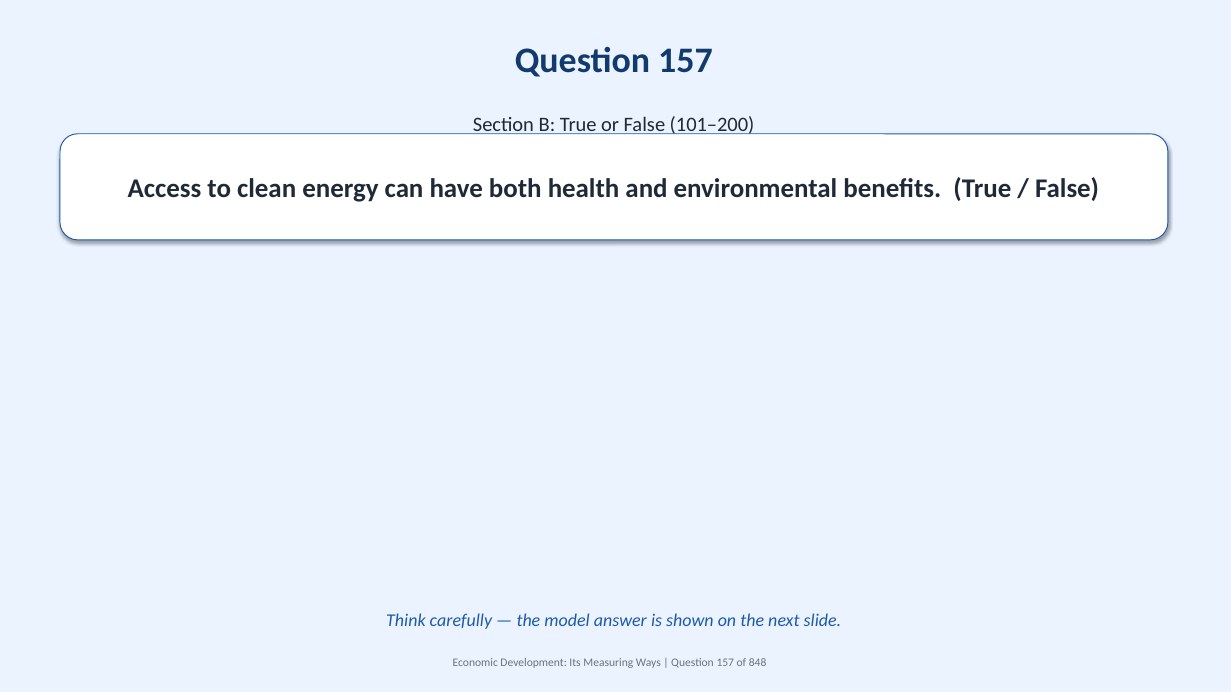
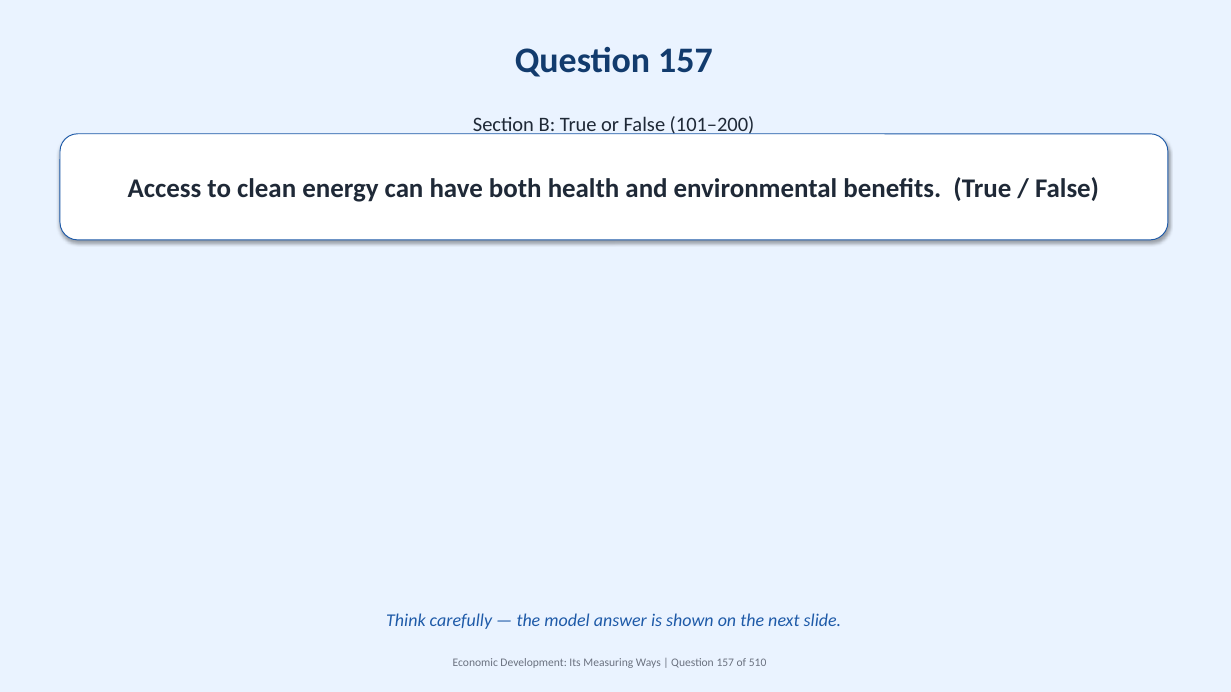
848: 848 -> 510 (758, 663)
